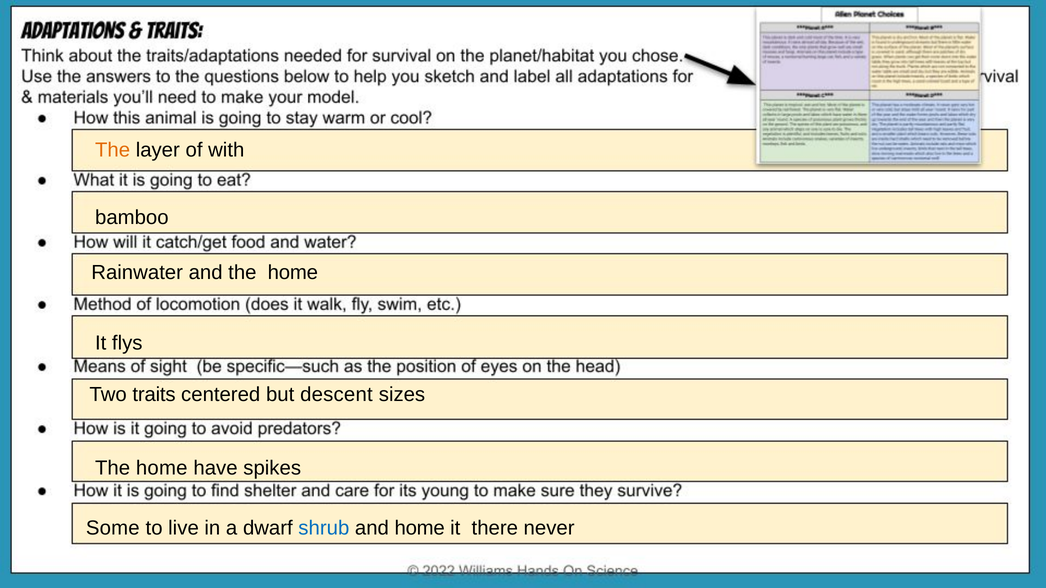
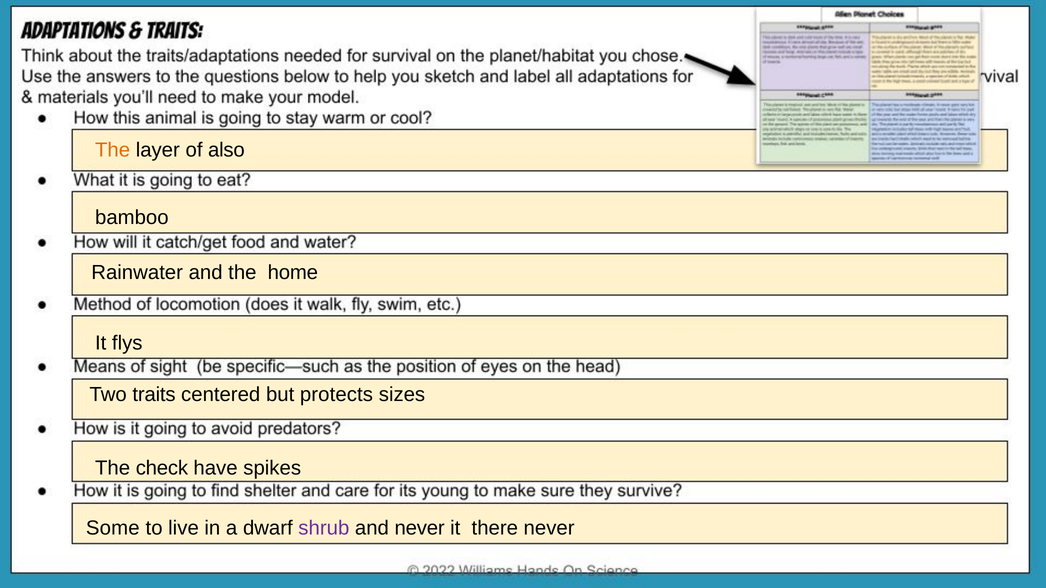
with: with -> also (226, 150)
descent: descent -> protects (336, 395)
home: home -> check (162, 469)
shrub colour: blue -> purple (324, 529)
and home: home -> never (420, 529)
